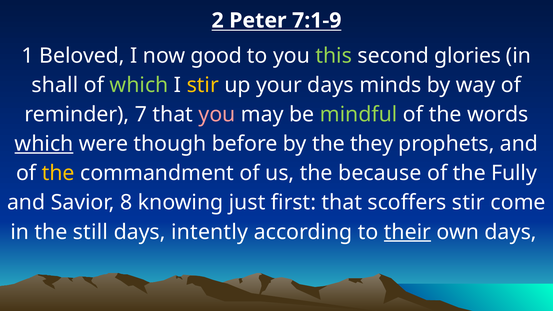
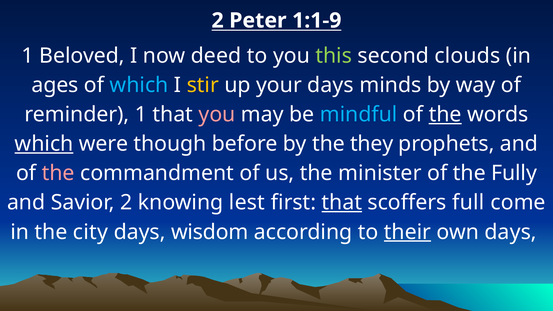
7:1-9: 7:1-9 -> 1:1-9 (317, 21)
good: good -> deed (216, 56)
glories: glories -> clouds (467, 56)
shall: shall -> ages (55, 85)
which colour: light green -> light blue (139, 85)
reminder 7: 7 -> 1 (141, 114)
mindful colour: light green -> light blue (359, 114)
the underline: none -> present (445, 114)
the colour: yellow -> pink (58, 173)
because: because -> minister (380, 173)
Savior 8: 8 -> 2 (126, 203)
just: just -> lest (247, 203)
that underline: none -> present (342, 203)
scoffers stir: stir -> full (468, 203)
still: still -> city (90, 232)
intently: intently -> wisdom (210, 232)
